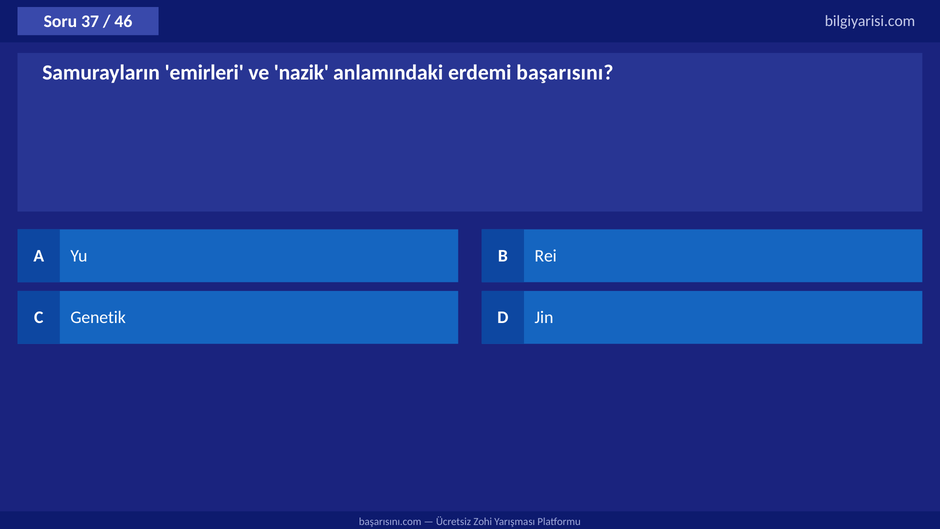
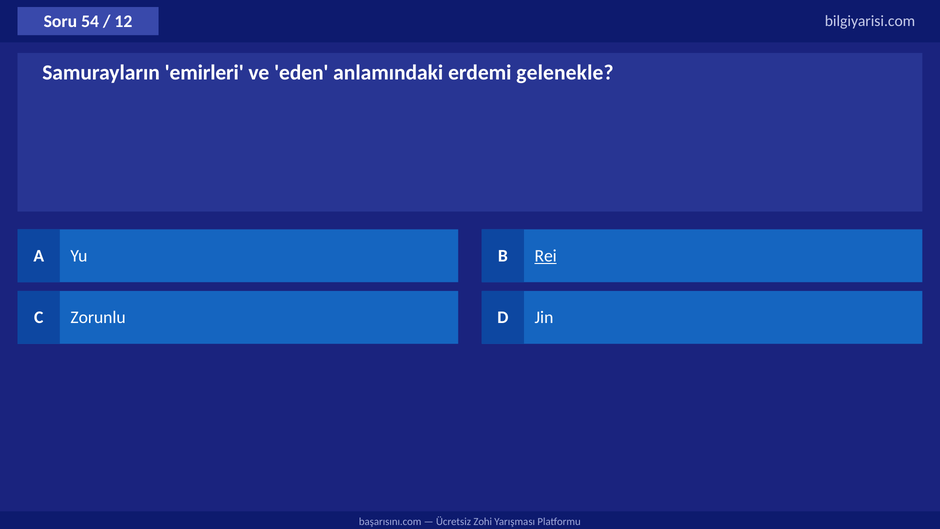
37: 37 -> 54 (90, 21)
46: 46 -> 12 (123, 21)
nazik: nazik -> eden (301, 72)
başarısını: başarısını -> gelenekle (565, 72)
Rei underline: none -> present (546, 256)
Genetik: Genetik -> Zorunlu (98, 317)
